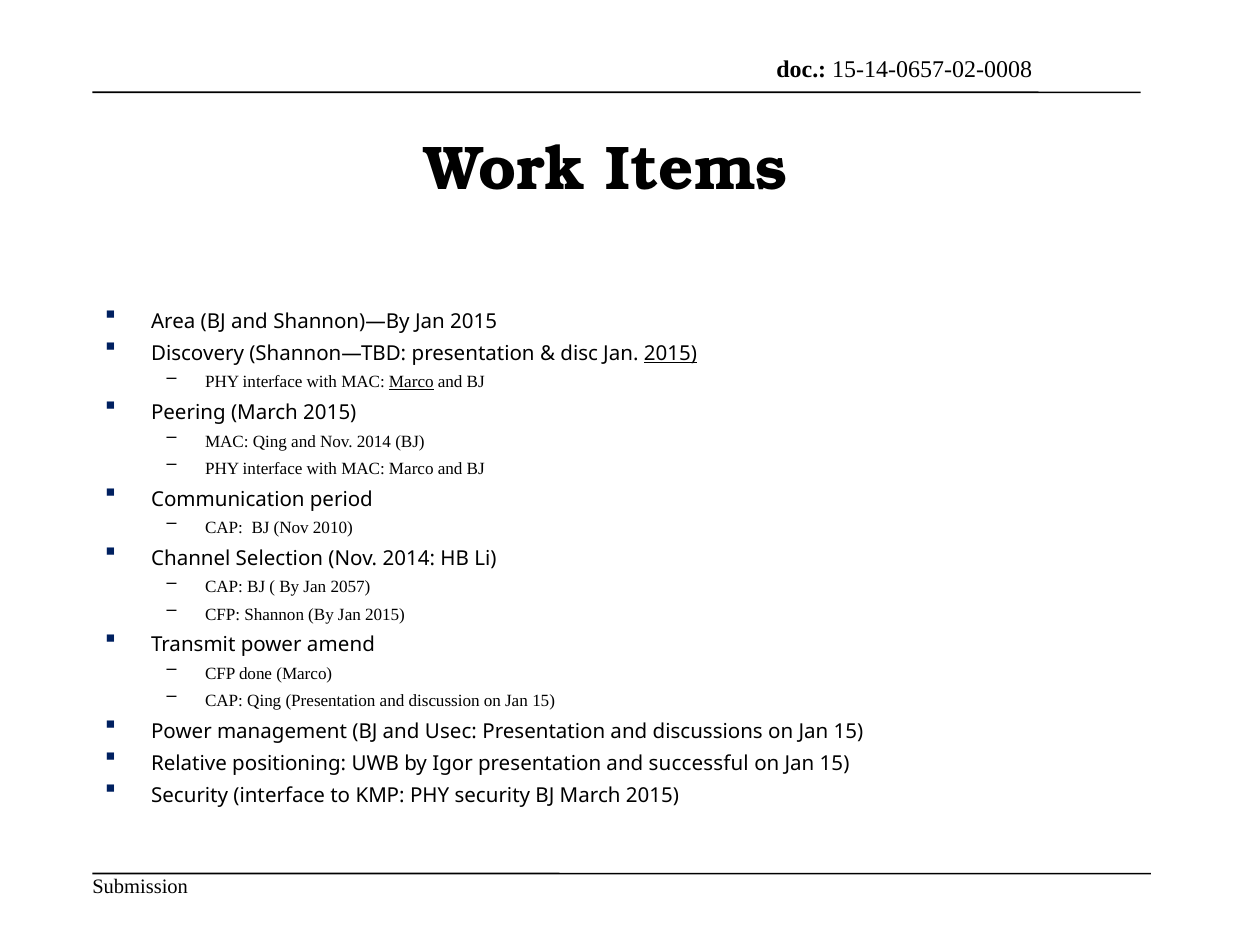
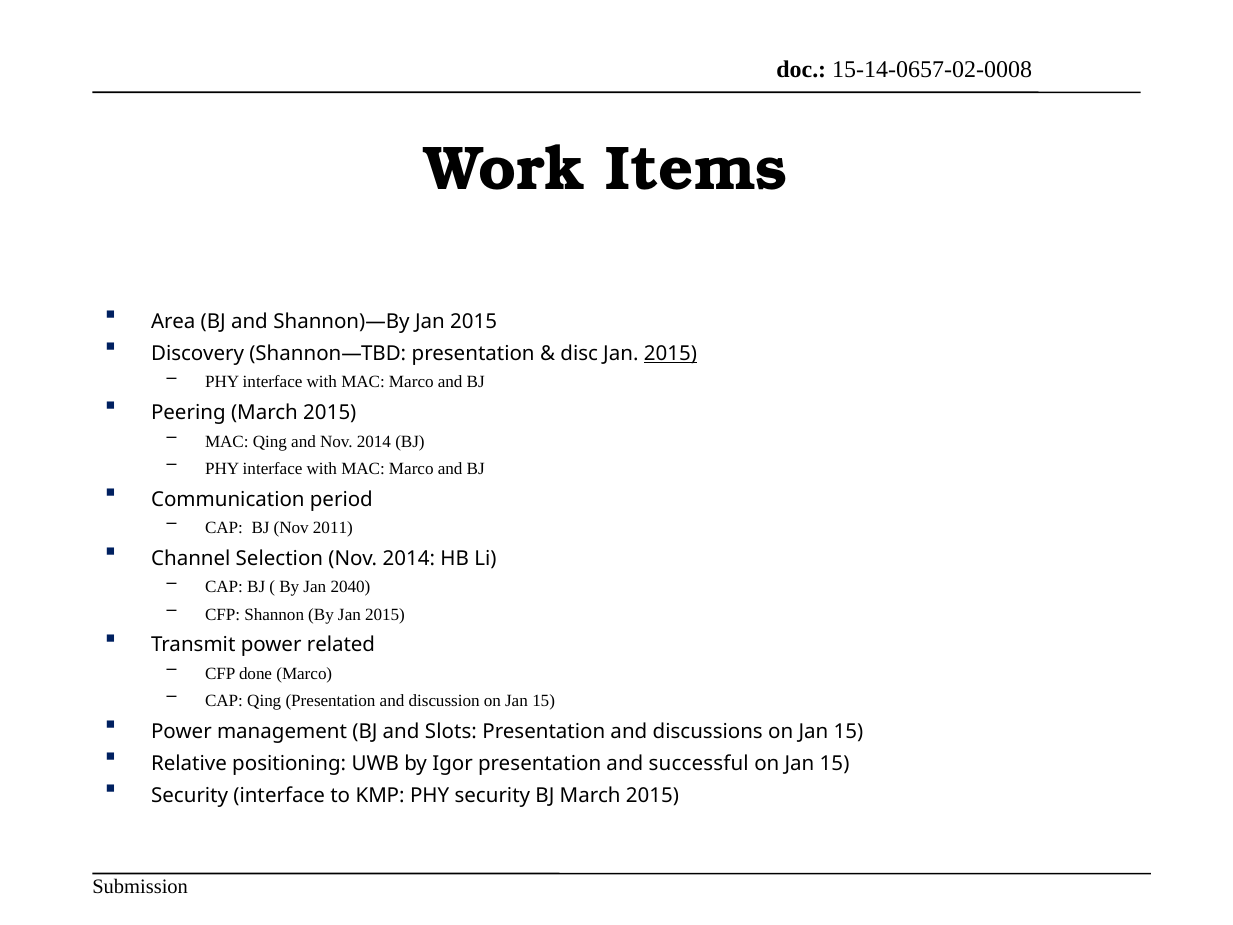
Marco underline: present -> none (411, 382)
2010: 2010 -> 2011 (333, 528)
2057: 2057 -> 2040 (351, 587)
amend: amend -> related (341, 645)
Usec: Usec -> Slots (451, 731)
